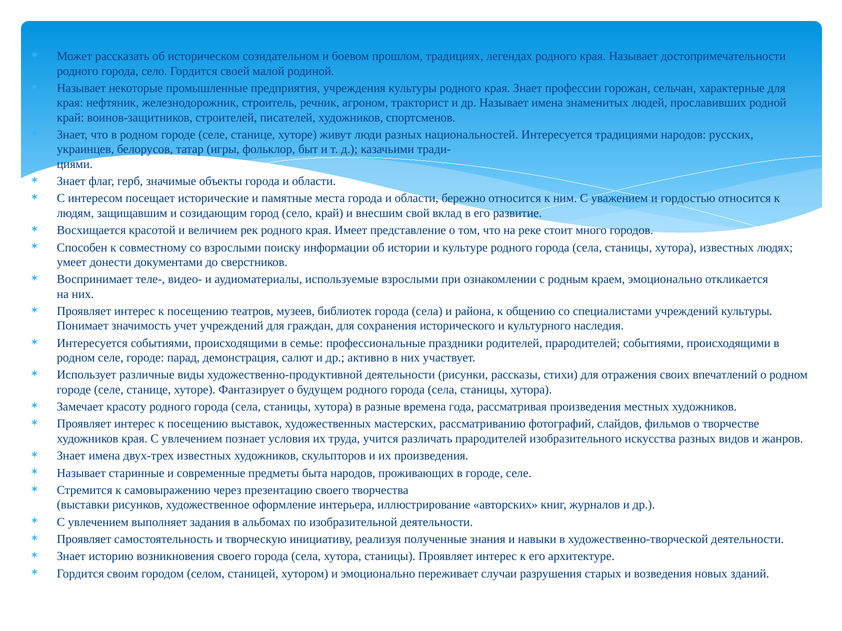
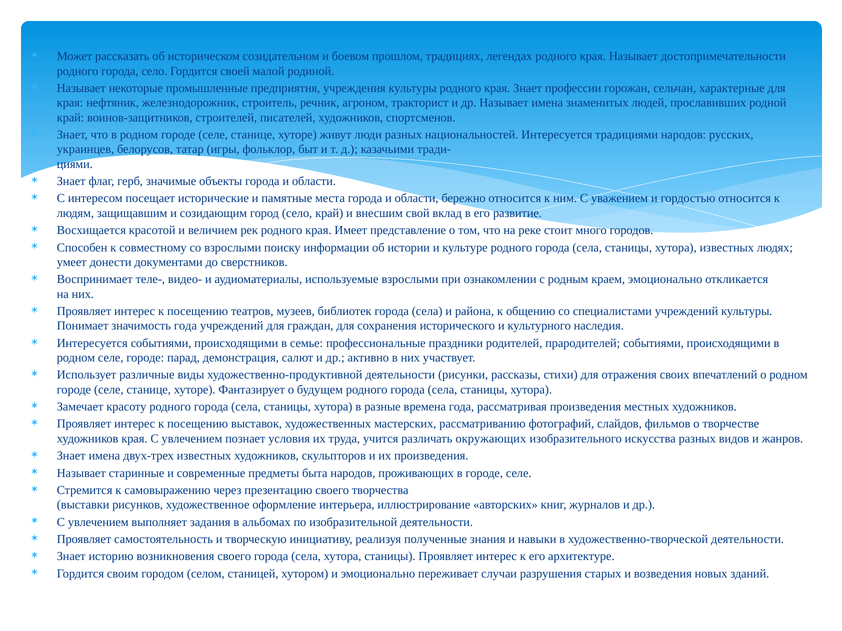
значимость учет: учет -> года (185, 326)
различать прародителей: прародителей -> окружающих (491, 439)
